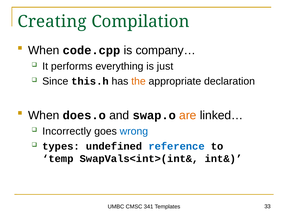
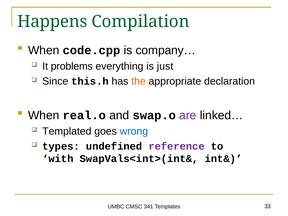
Creating: Creating -> Happens (52, 21)
performs: performs -> problems (72, 66)
does.o: does.o -> real.o (84, 115)
are colour: orange -> purple (188, 115)
Incorrectly: Incorrectly -> Templated (67, 131)
reference colour: blue -> purple (177, 146)
temp: temp -> with (58, 159)
